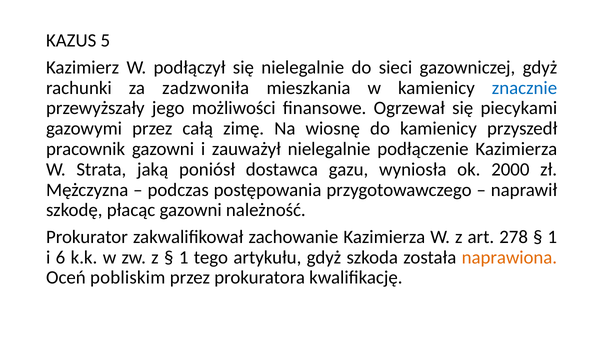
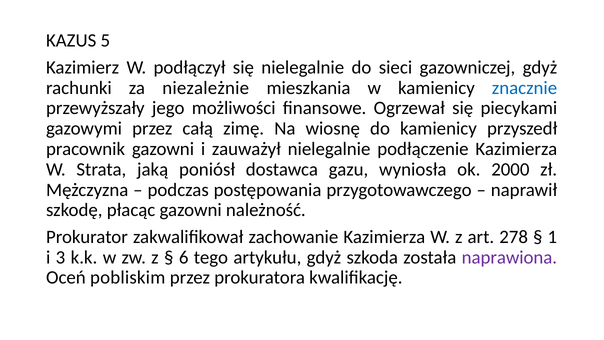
zadzwoniła: zadzwoniła -> niezależnie (206, 88)
6: 6 -> 3 (60, 257)
1: 1 -> 6 (184, 257)
naprawiona colour: orange -> purple (509, 257)
